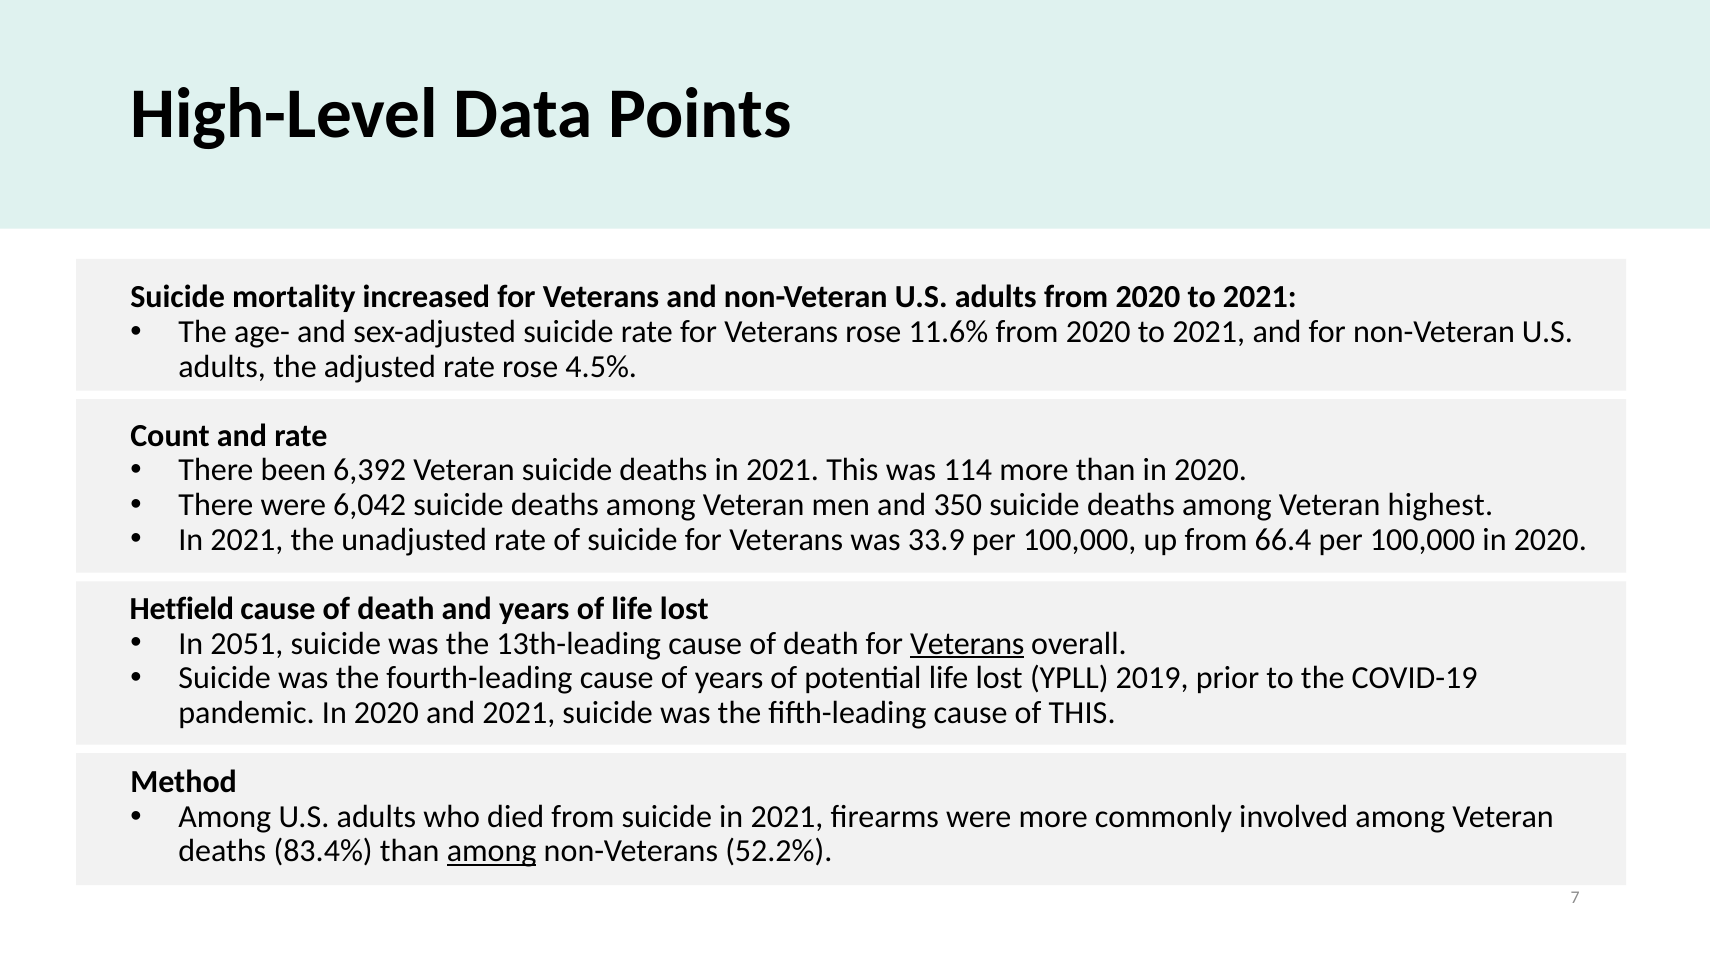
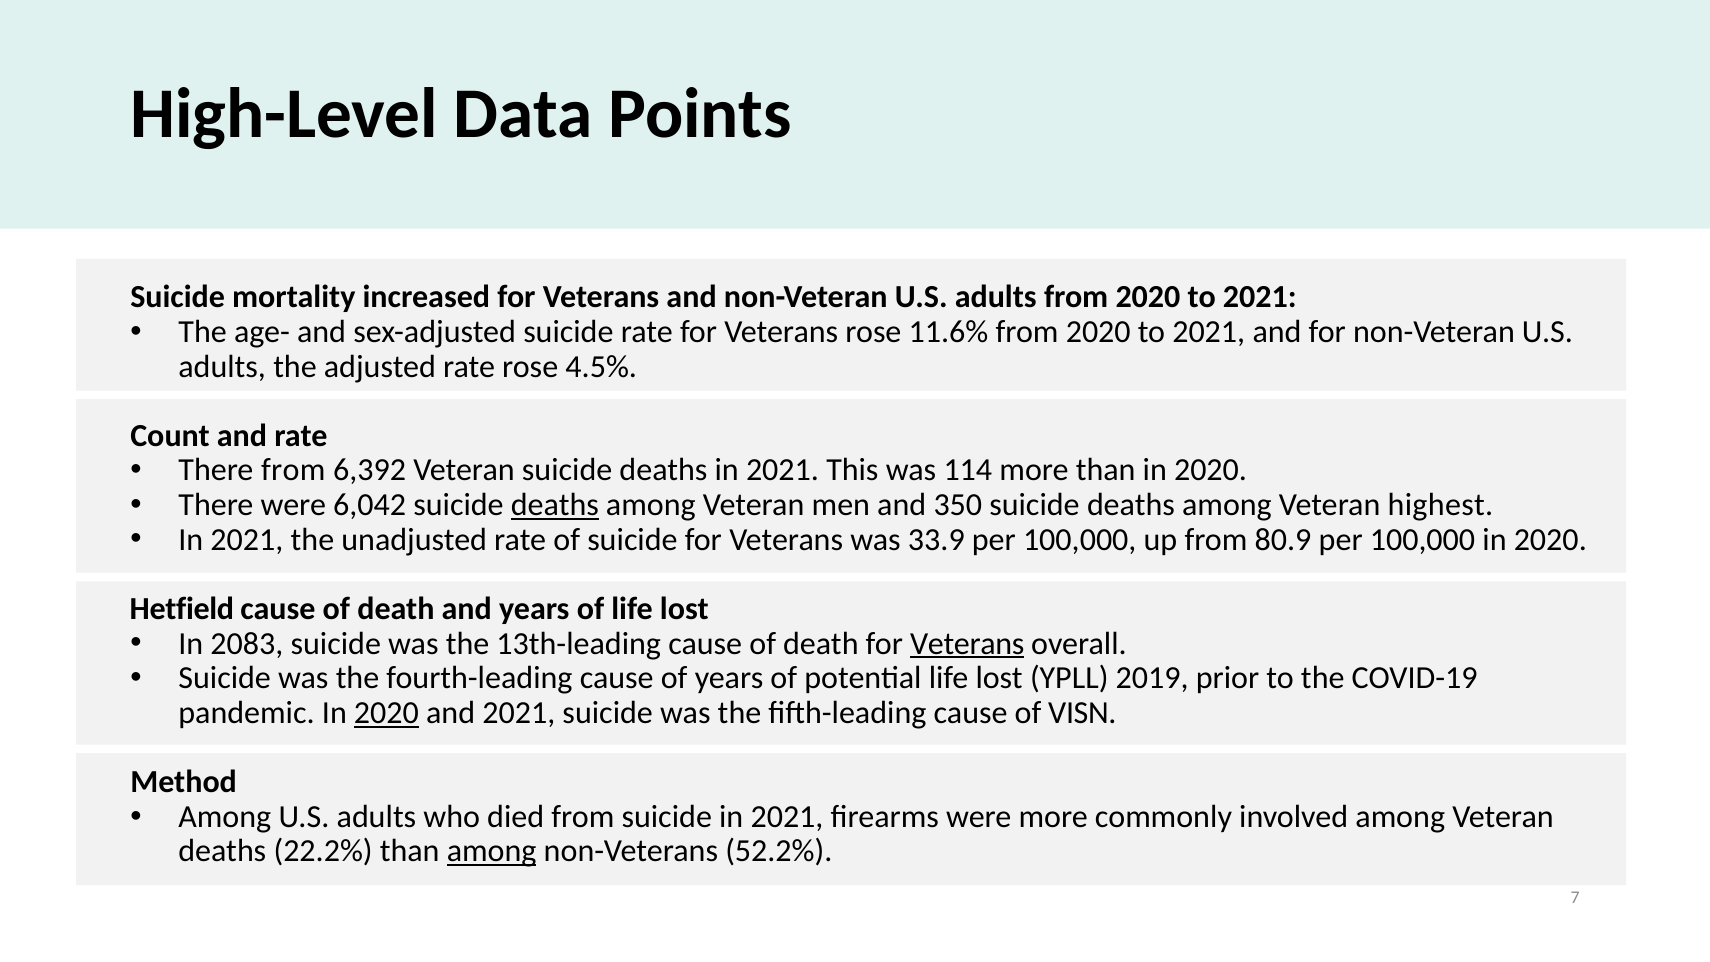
There been: been -> from (293, 470)
deaths underline: none -> present (555, 505)
66.4: 66.4 -> 80.9 (1283, 540)
2051: 2051 -> 2083 (247, 643)
2020 underline: none -> present (386, 713)
of THIS: THIS -> VISN (1082, 713)
83.4%: 83.4% -> 22.2% (323, 851)
